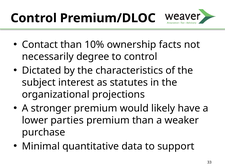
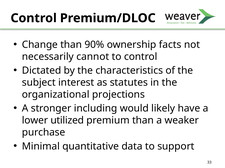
Contact: Contact -> Change (40, 45)
10%: 10% -> 90% (94, 45)
degree: degree -> cannot (93, 57)
stronger premium: premium -> including (96, 109)
parties: parties -> utilized (67, 121)
